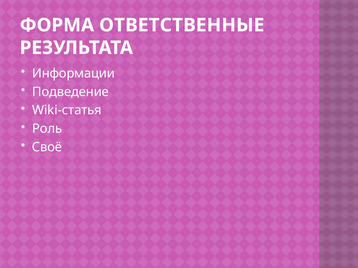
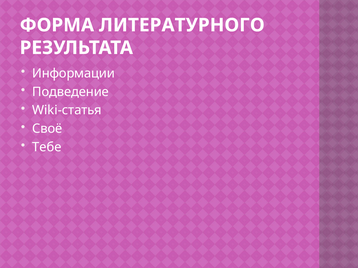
ОТВЕТСТВЕННЫЕ: ОТВЕТСТВЕННЫЕ -> ЛИТЕРАТУРНОГО (182, 25)
Роль: Роль -> Своё (47, 129)
Своё: Своё -> Тебе (47, 147)
